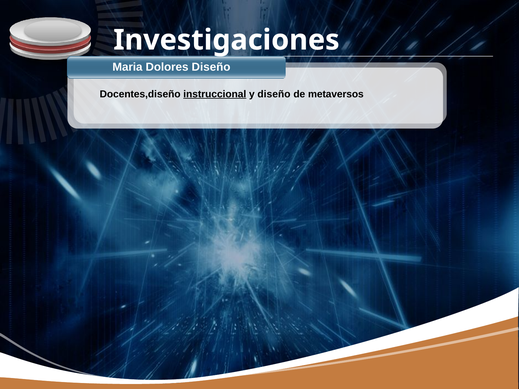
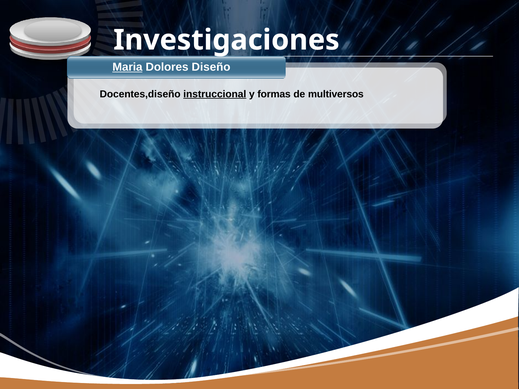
Maria underline: none -> present (127, 67)
y diseño: diseño -> formas (274, 94)
metaversos: metaversos -> multiversos (336, 94)
